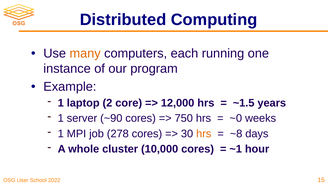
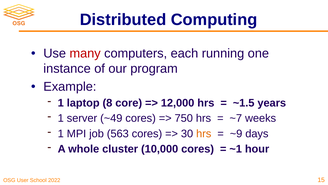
many colour: orange -> red (85, 53)
2: 2 -> 8 (107, 103)
~90: ~90 -> ~49 (111, 118)
~0: ~0 -> ~7 (236, 118)
278: 278 -> 563 (118, 133)
~8: ~8 -> ~9 (236, 133)
